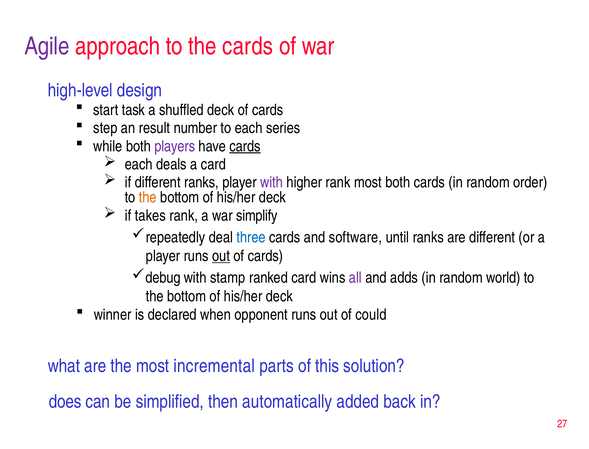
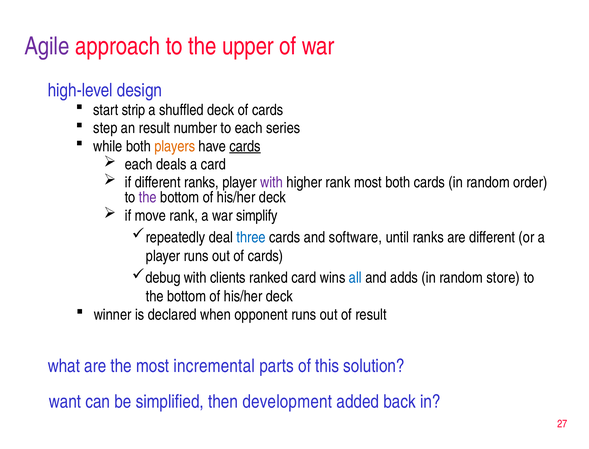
the cards: cards -> upper (248, 46)
task: task -> strip (133, 110)
players colour: purple -> orange (175, 146)
the colour: orange -> purple (148, 197)
takes: takes -> move (150, 215)
out underline: present -> none (221, 256)
stamp: stamp -> clients (228, 278)
all colour: purple -> blue (355, 278)
world: world -> store (503, 278)
of could: could -> result (371, 315)
does: does -> want (65, 402)
automatically: automatically -> development (287, 402)
